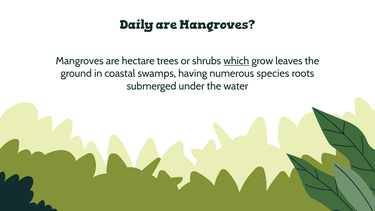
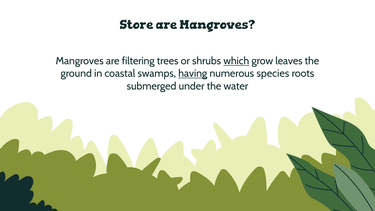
Daily: Daily -> Store (137, 25)
hectare: hectare -> filtering (138, 61)
having underline: none -> present (193, 74)
